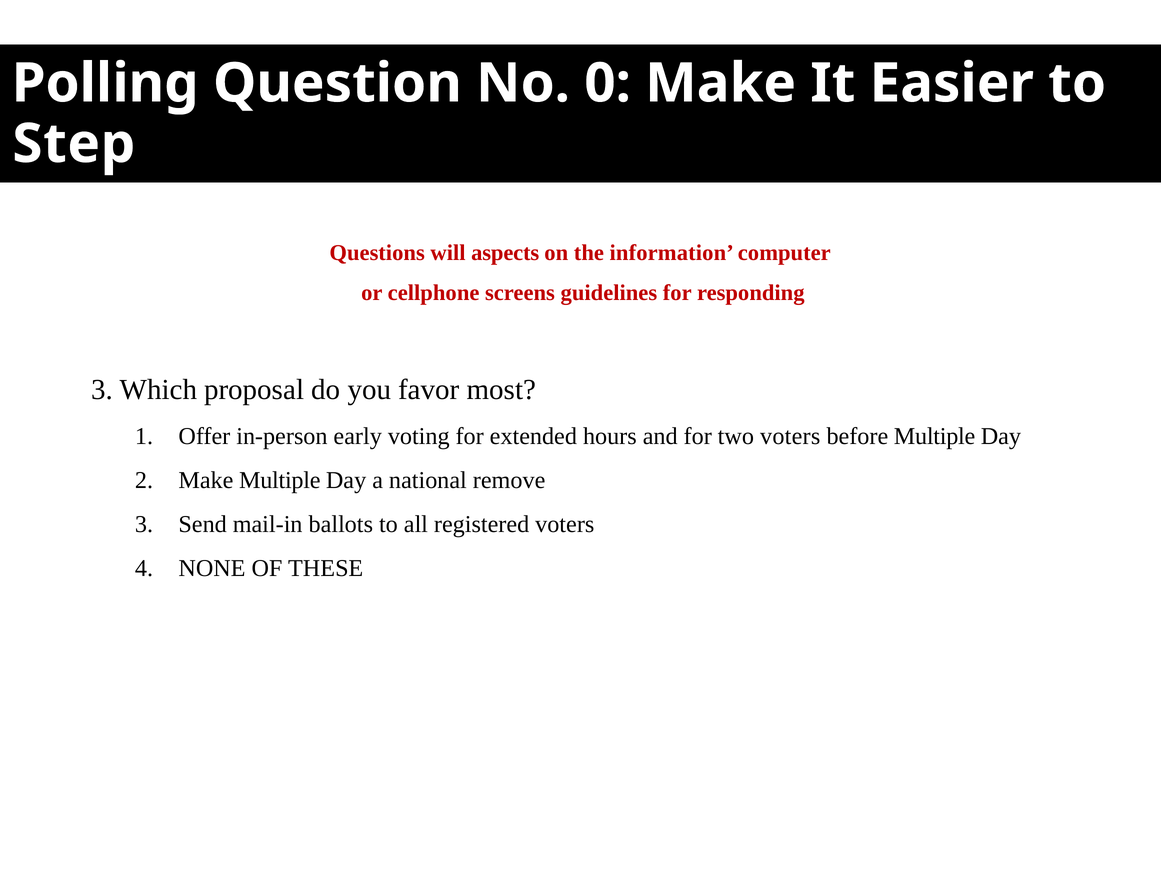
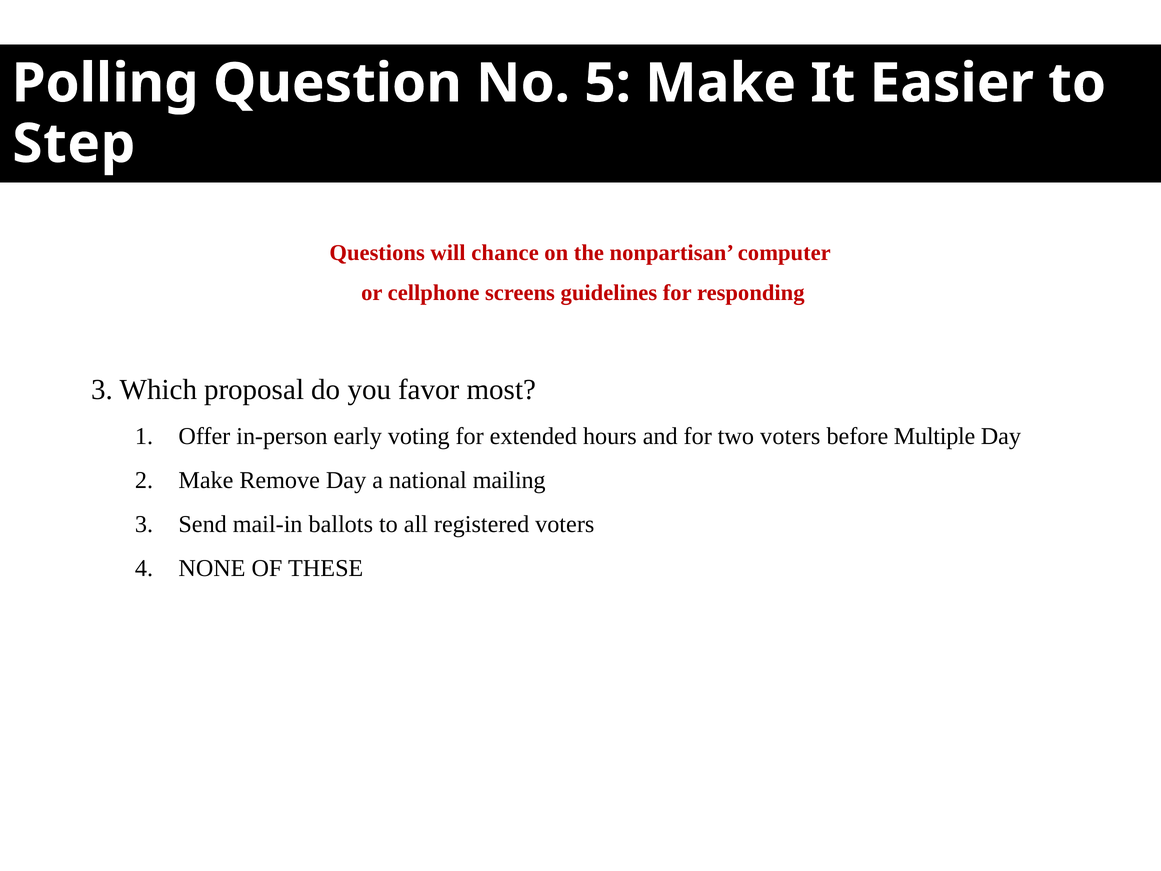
0: 0 -> 5 (608, 83)
aspects: aspects -> chance (505, 253)
information: information -> nonpartisan (672, 253)
Make Multiple: Multiple -> Remove (280, 480)
remove: remove -> mailing (509, 480)
